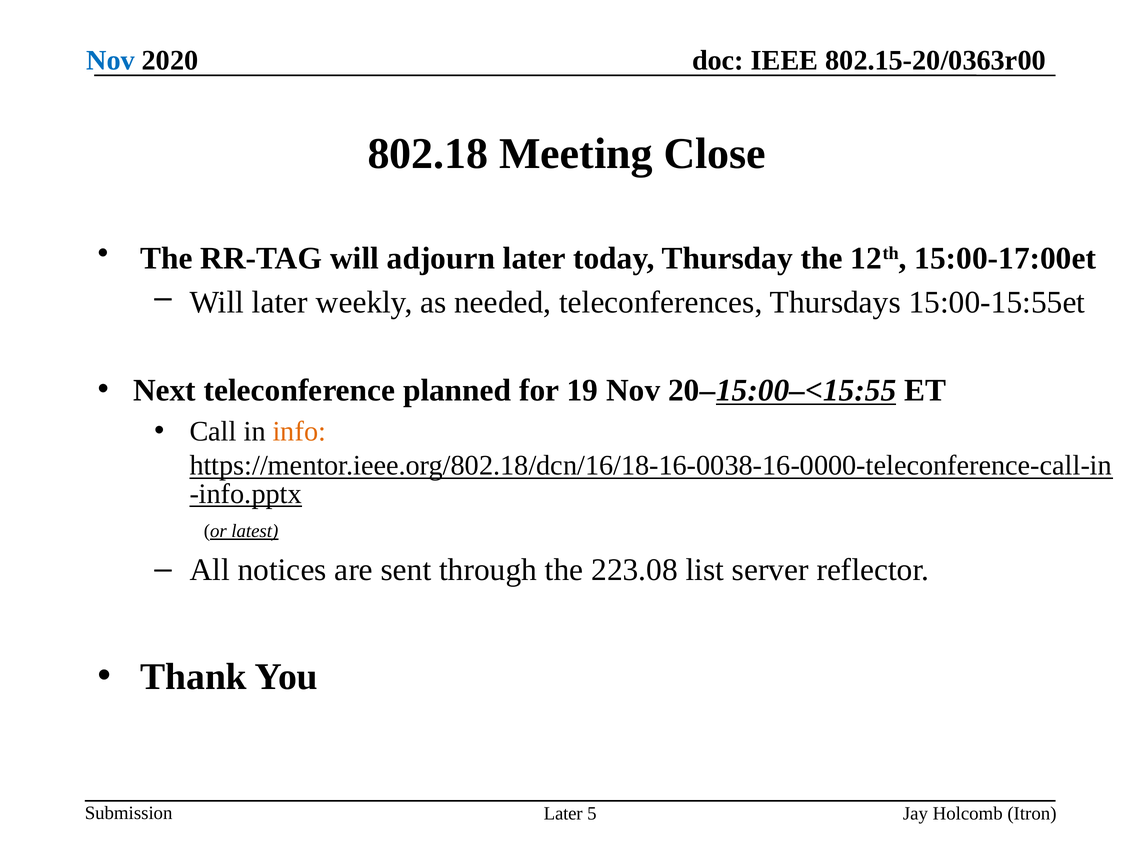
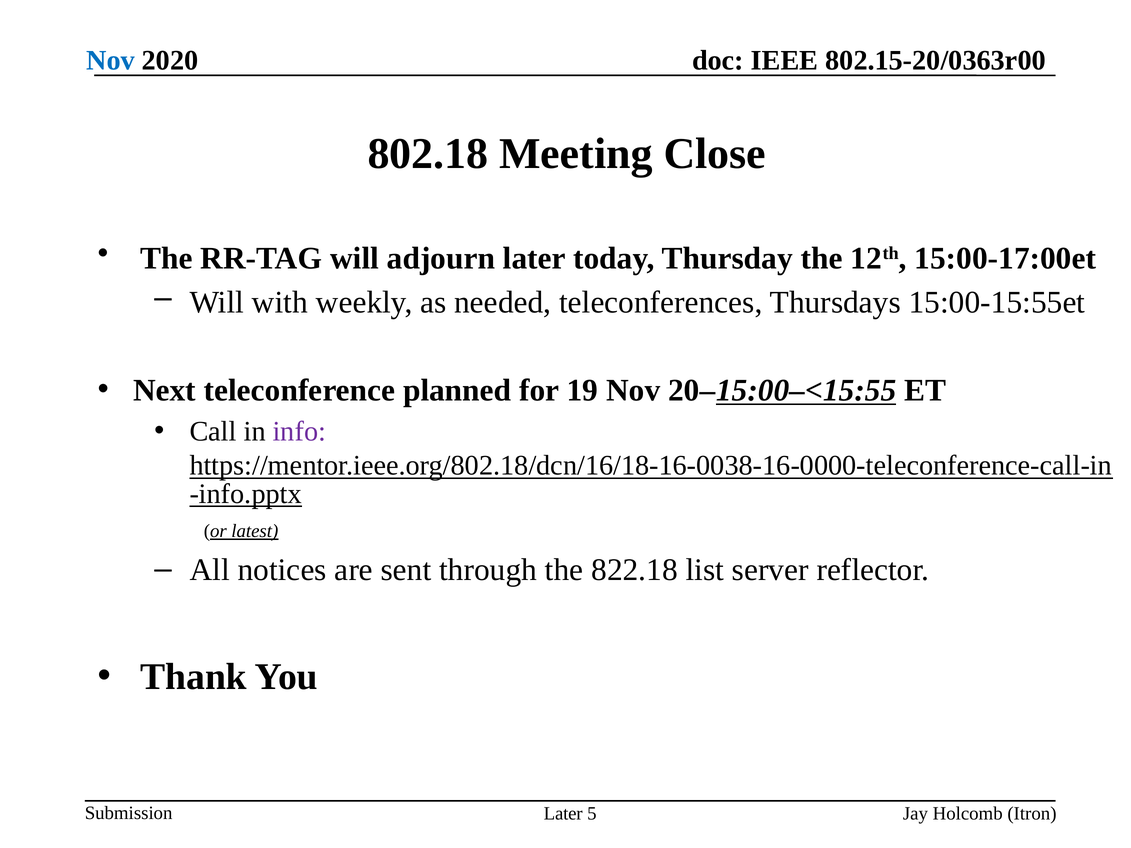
Will later: later -> with (280, 303)
info colour: orange -> purple (299, 432)
223.08: 223.08 -> 822.18 (635, 570)
